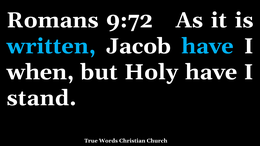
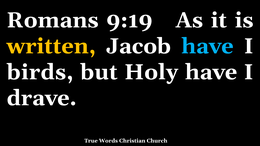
9:72: 9:72 -> 9:19 (129, 20)
written colour: light blue -> yellow (51, 46)
when: when -> birds (40, 72)
stand: stand -> drave (42, 98)
